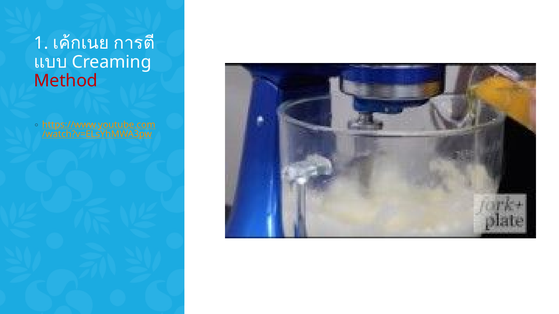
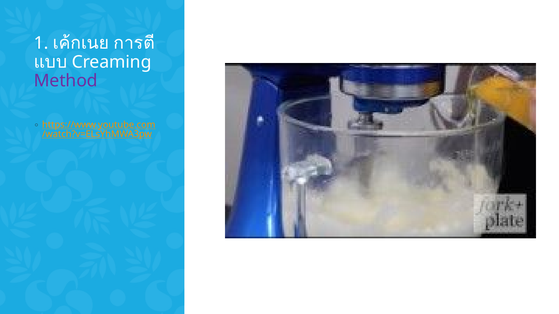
Method colour: red -> purple (66, 81)
